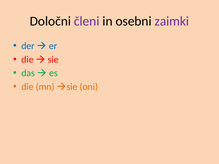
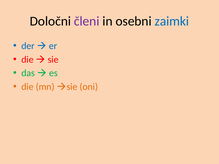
zaimki colour: purple -> blue (172, 21)
